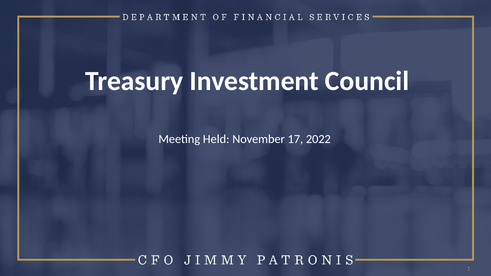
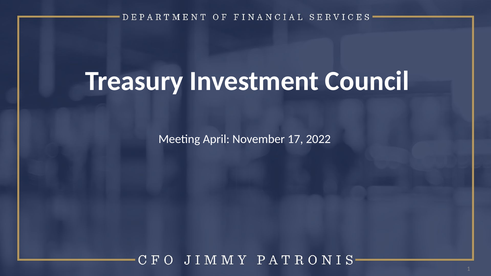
Held: Held -> April (216, 139)
